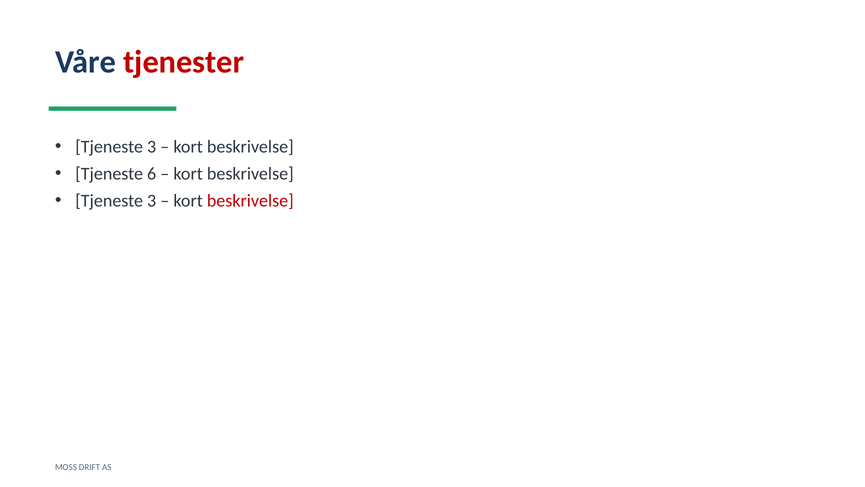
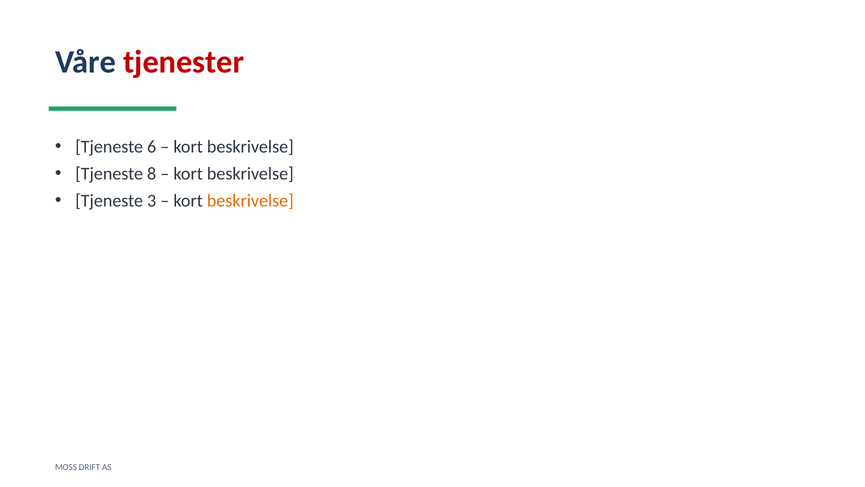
3: 3 -> 6 (152, 147)
6: 6 -> 8 (152, 174)
beskrivelse colour: red -> orange (250, 201)
